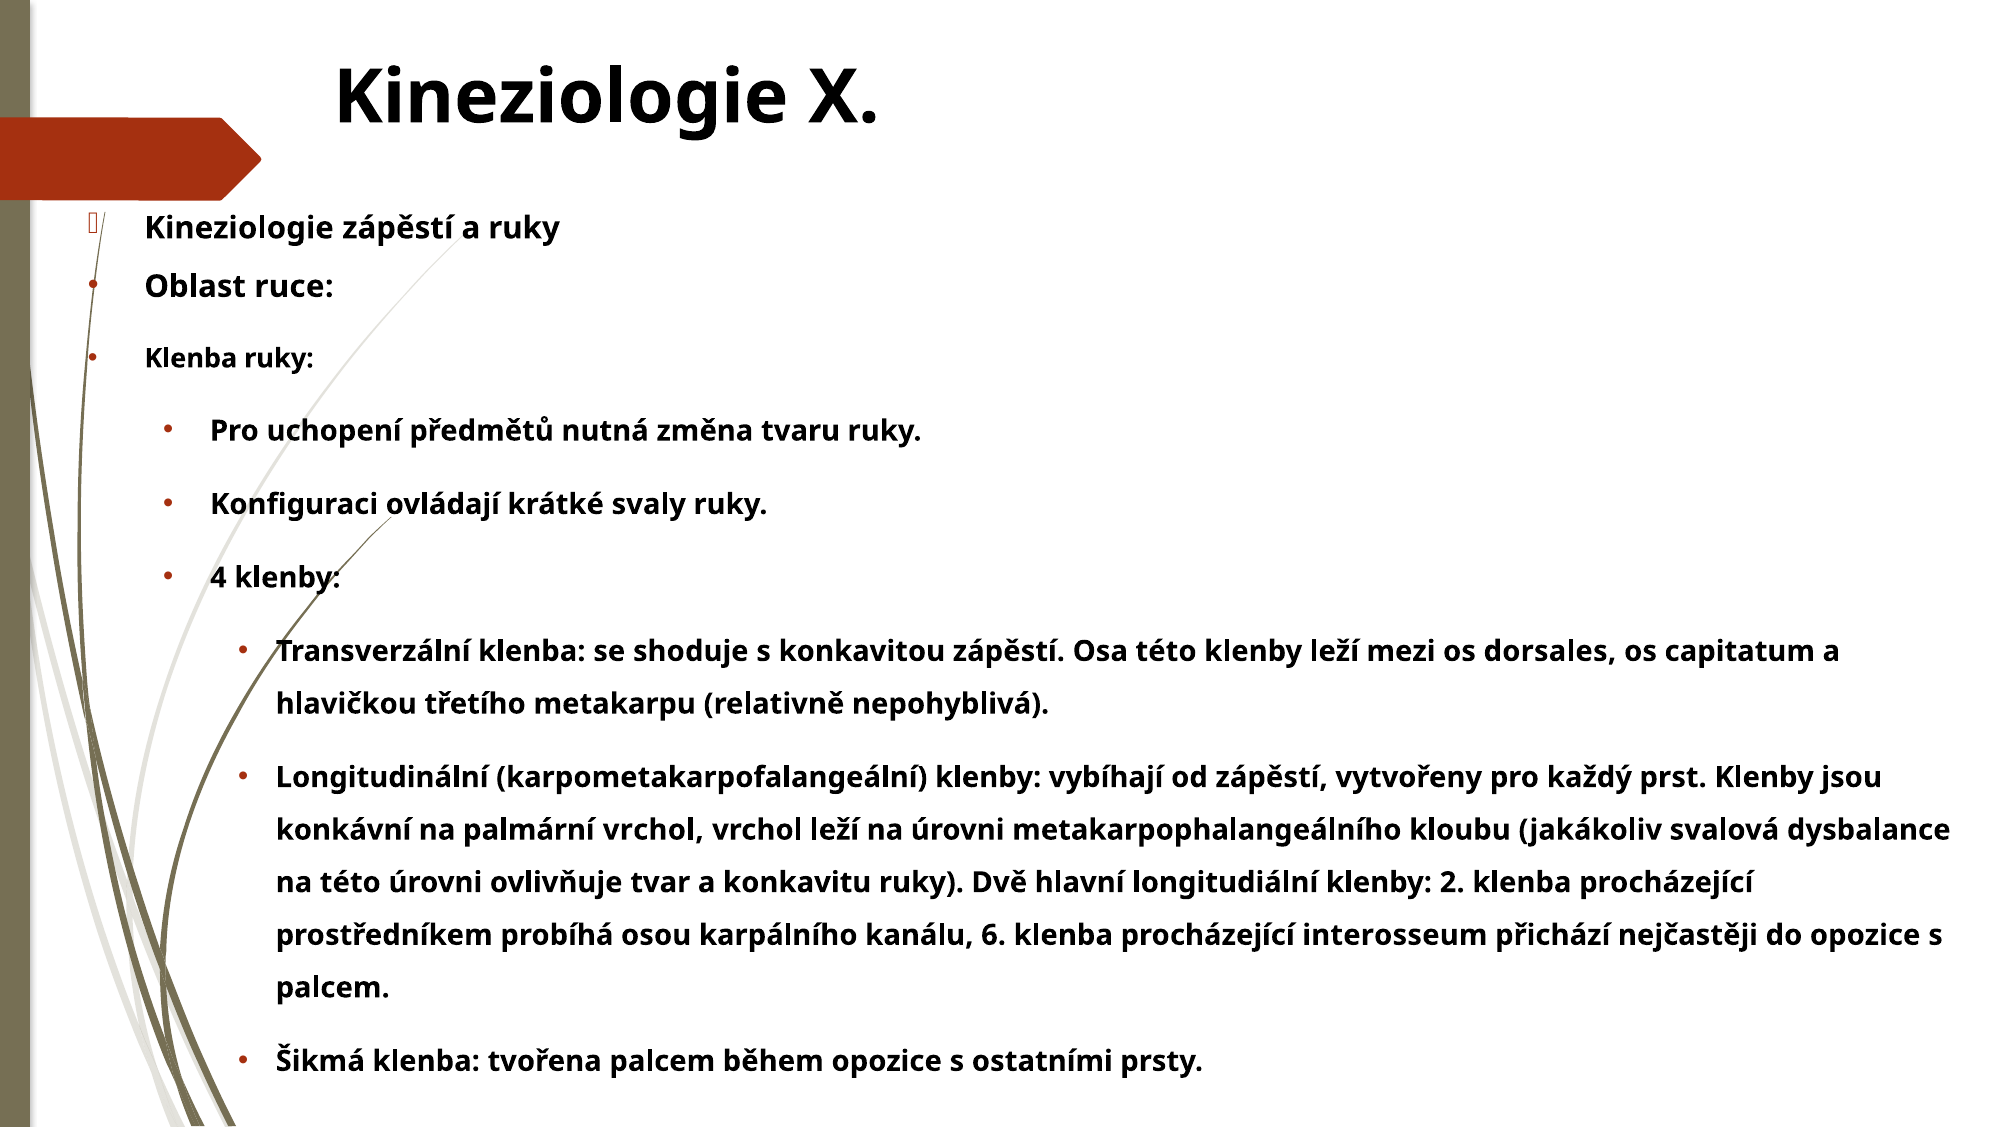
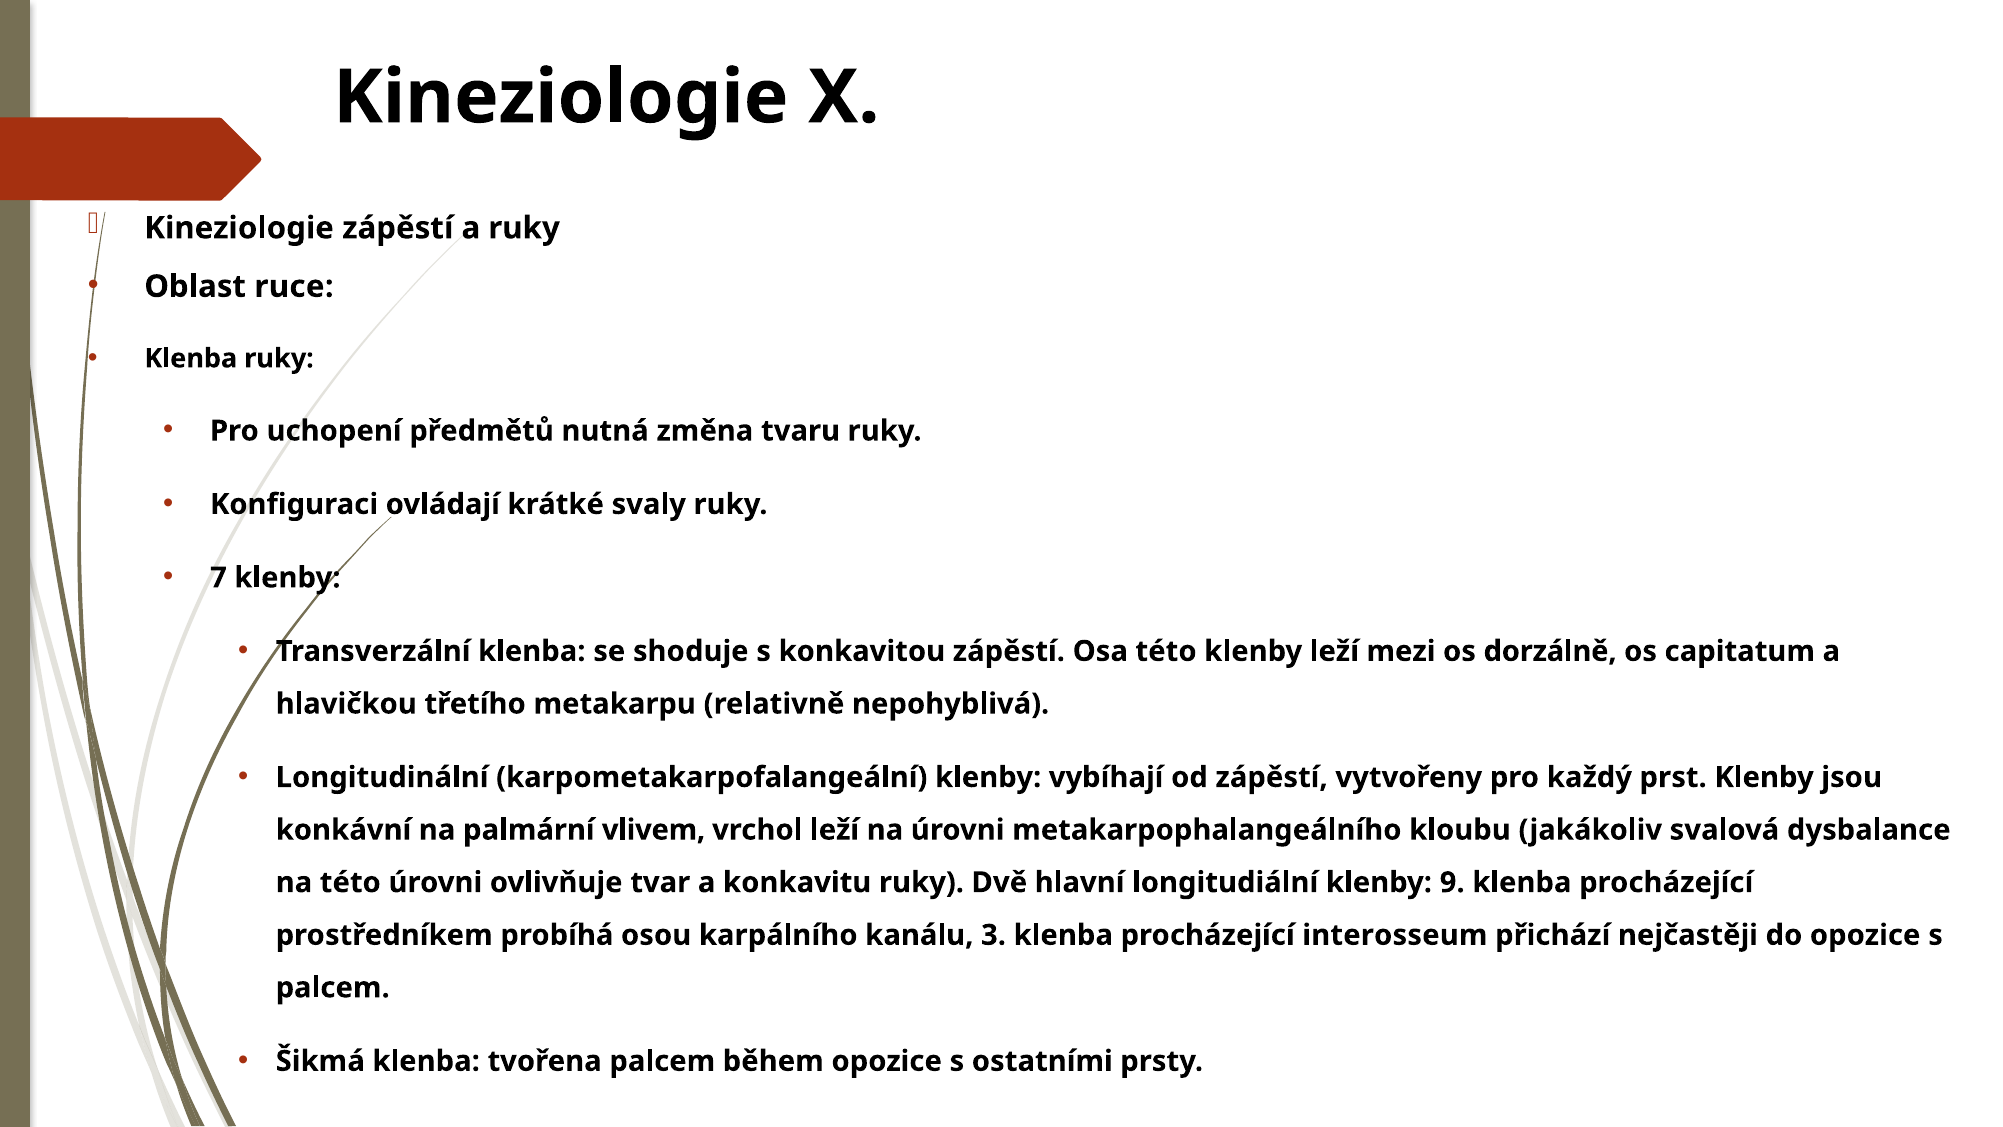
4: 4 -> 7 (218, 578)
dorsales: dorsales -> dorzálně (1550, 651)
palmární vrchol: vrchol -> vlivem (654, 830)
2: 2 -> 9 (1452, 882)
6: 6 -> 3 (994, 935)
